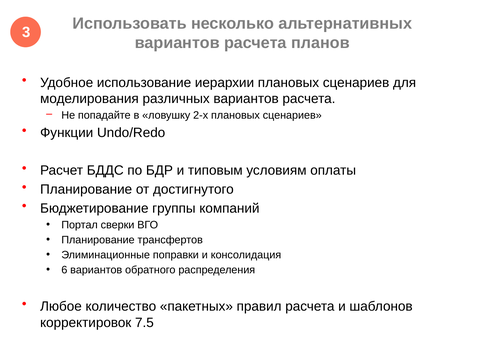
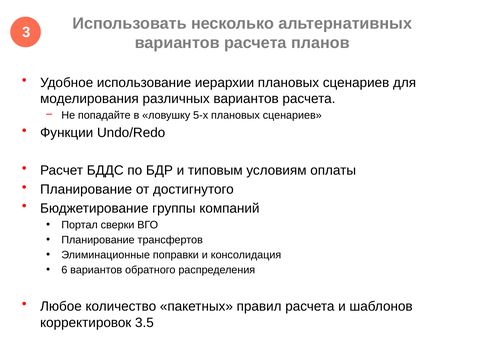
2-х: 2-х -> 5-х (201, 115)
7.5: 7.5 -> 3.5 (144, 322)
